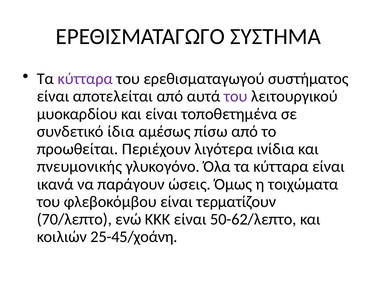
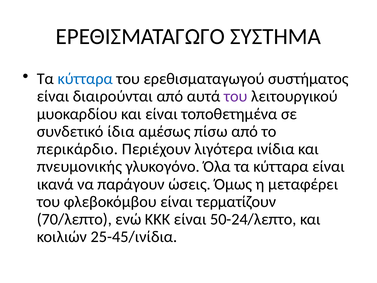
κύτταρα colour: purple -> blue (85, 79)
αποτελείται: αποτελείται -> διαιρούνται (113, 96)
προωθείται: προωθείται -> περικάρδιο (77, 149)
τοιχώματα: τοιχώματα -> μεταφέρει (303, 184)
50-62/λεπτο: 50-62/λεπτο -> 50-24/λεπτο (253, 219)
25-45/χοάνη: 25-45/χοάνη -> 25-45/ινίδια (134, 237)
